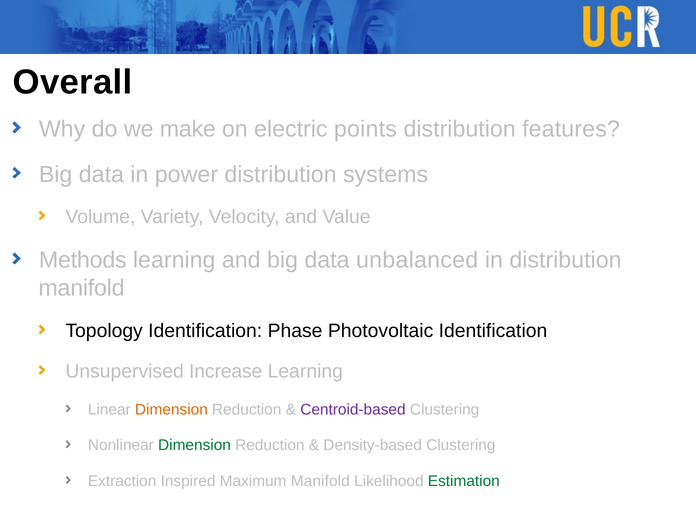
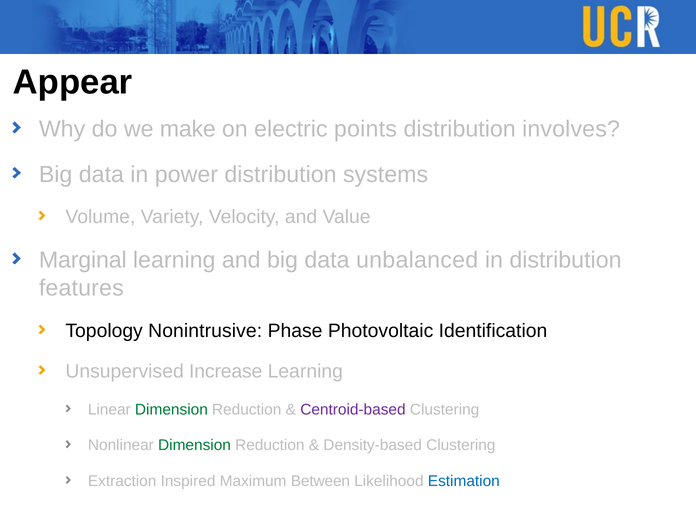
Overall: Overall -> Appear (73, 82)
features: features -> involves (571, 129)
Methods: Methods -> Marginal (83, 260)
manifold: manifold -> features (81, 288)
Topology Identiﬁcation: Identiﬁcation -> Nonintrusive (205, 331)
Dimension colour: orange -> green (171, 409)
Maximum Manifold: Manifold -> Between (320, 481)
Estimation colour: green -> blue (464, 481)
